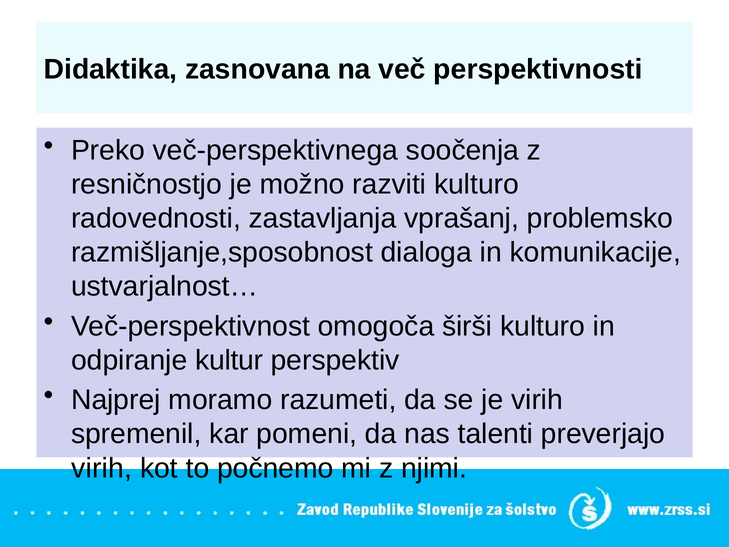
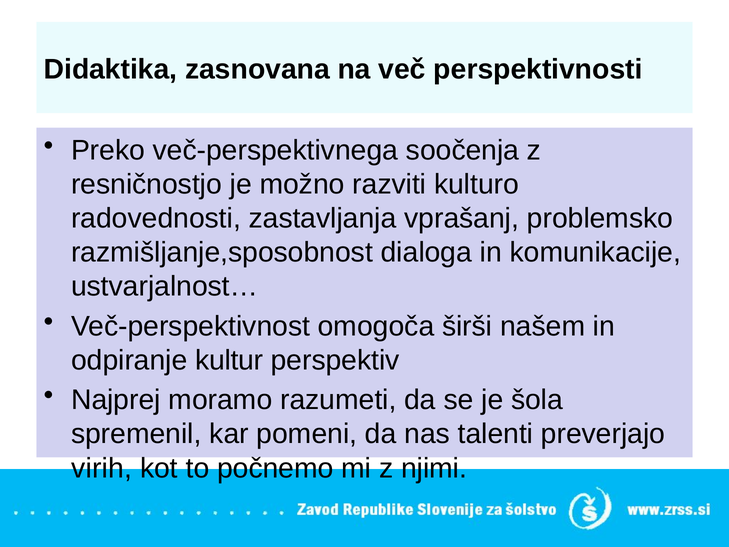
širši kulturo: kulturo -> našem (543, 326)
je virih: virih -> šola (537, 400)
